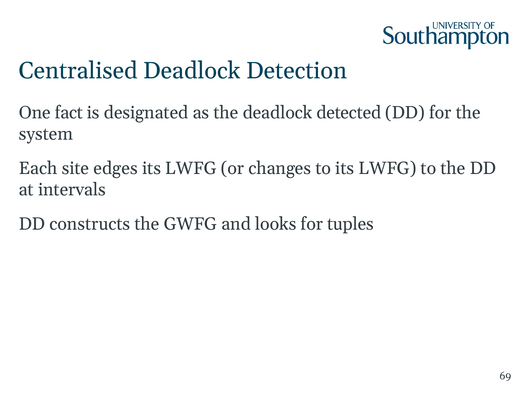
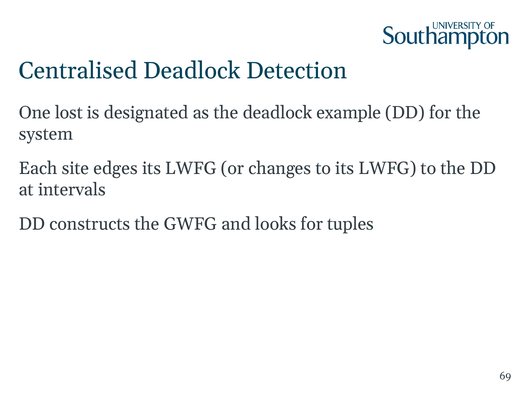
fact: fact -> lost (69, 113)
detected: detected -> example (349, 113)
